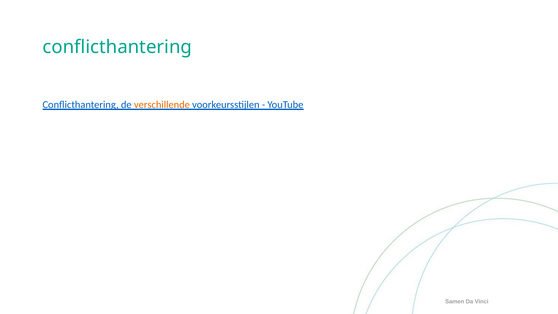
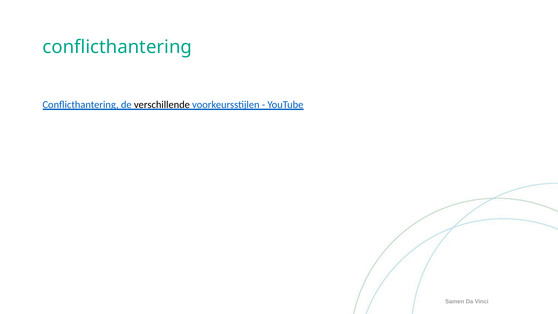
verschillende colour: orange -> black (162, 105)
